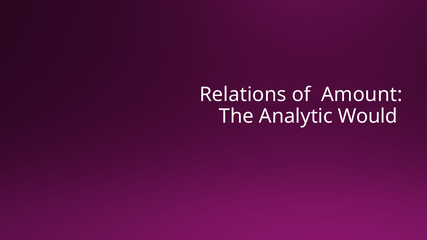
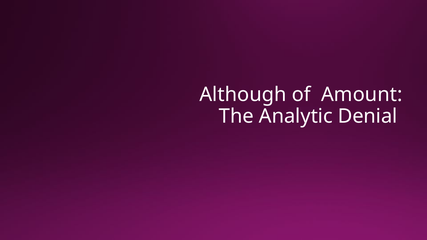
Relations: Relations -> Although (243, 95)
Would: Would -> Denial (368, 116)
